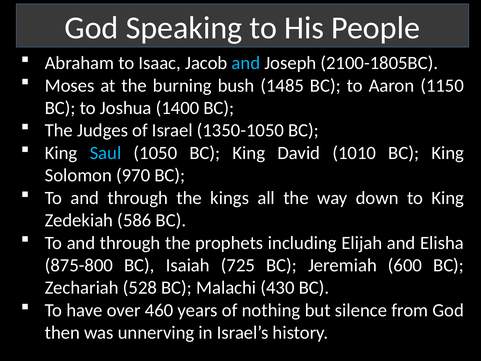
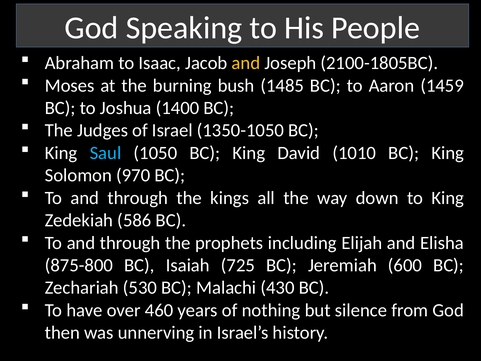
and colour: light blue -> yellow (246, 63)
1150: 1150 -> 1459 (442, 85)
528: 528 -> 530 (140, 288)
